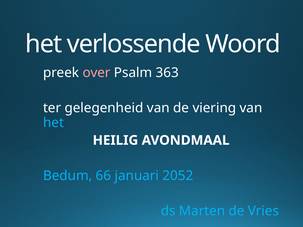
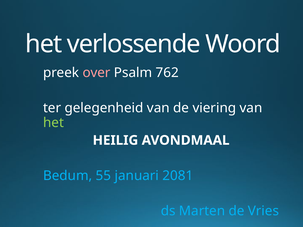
363: 363 -> 762 (167, 73)
het colour: light blue -> light green (53, 123)
66: 66 -> 55 (103, 176)
2052: 2052 -> 2081 (178, 176)
